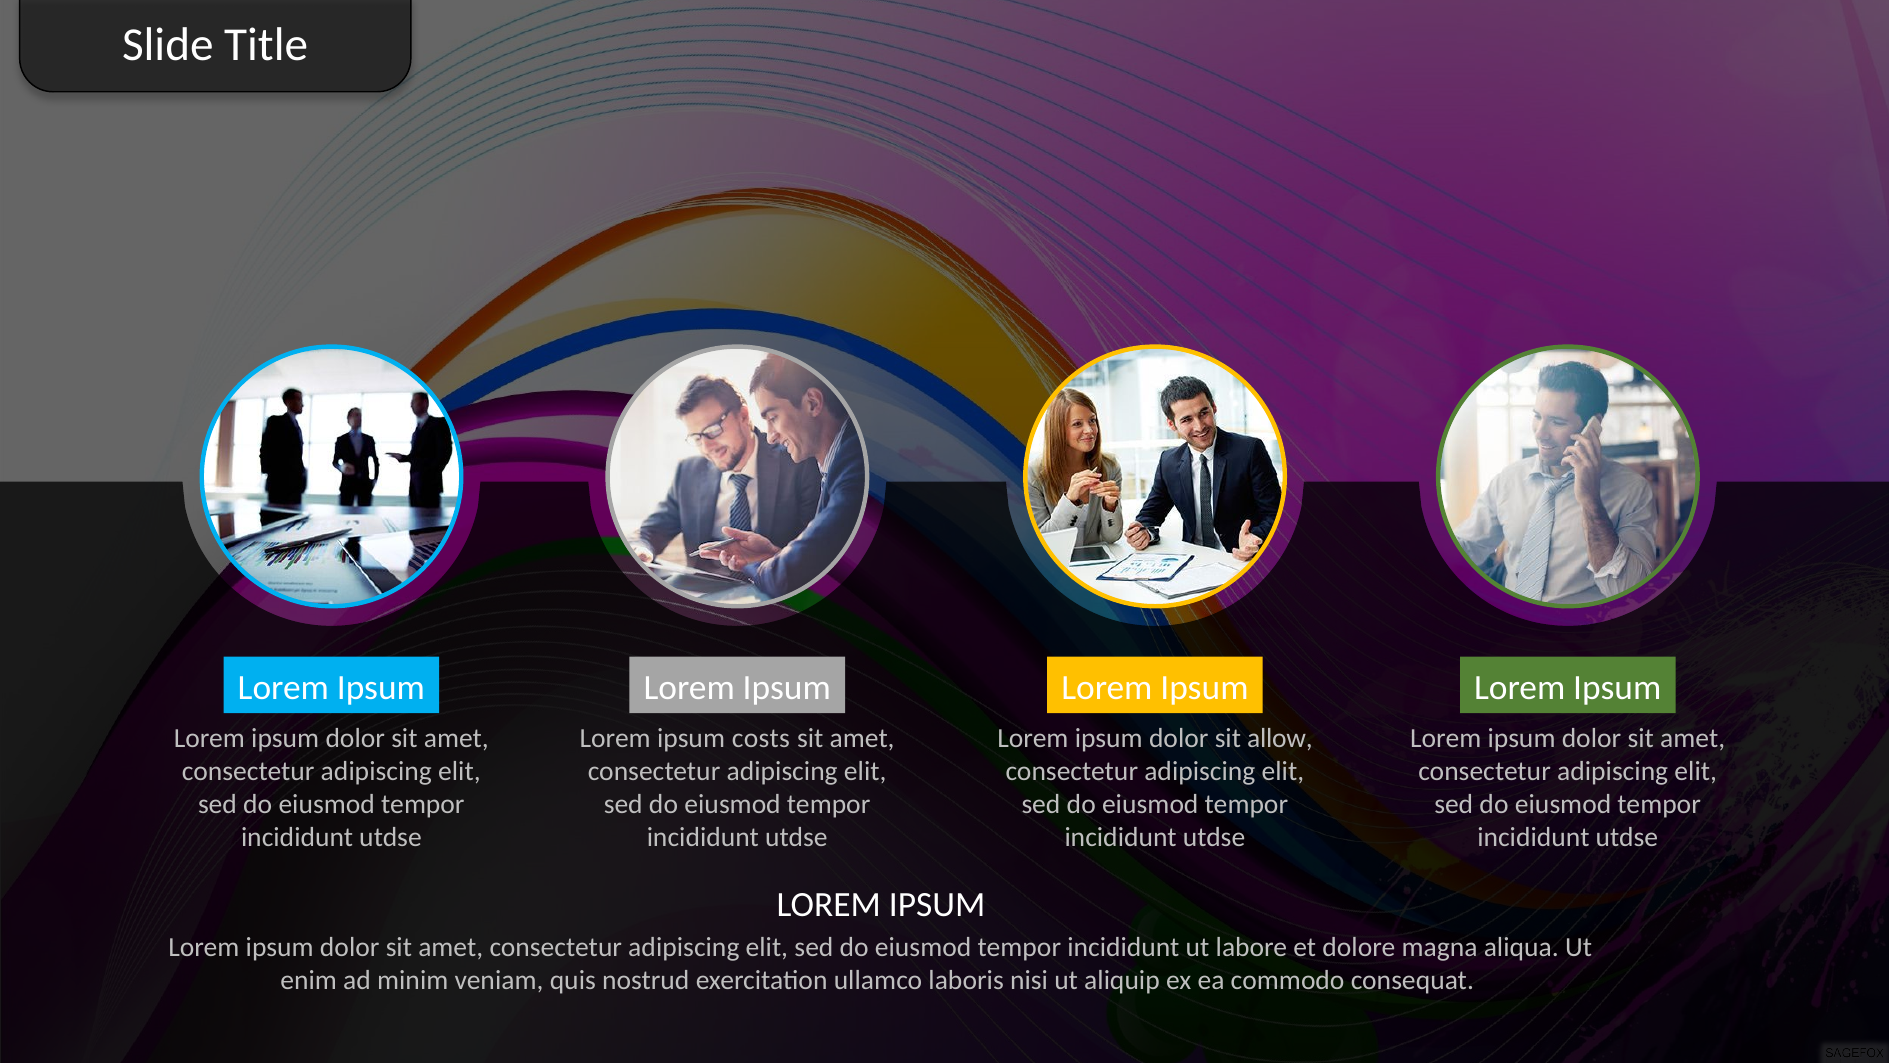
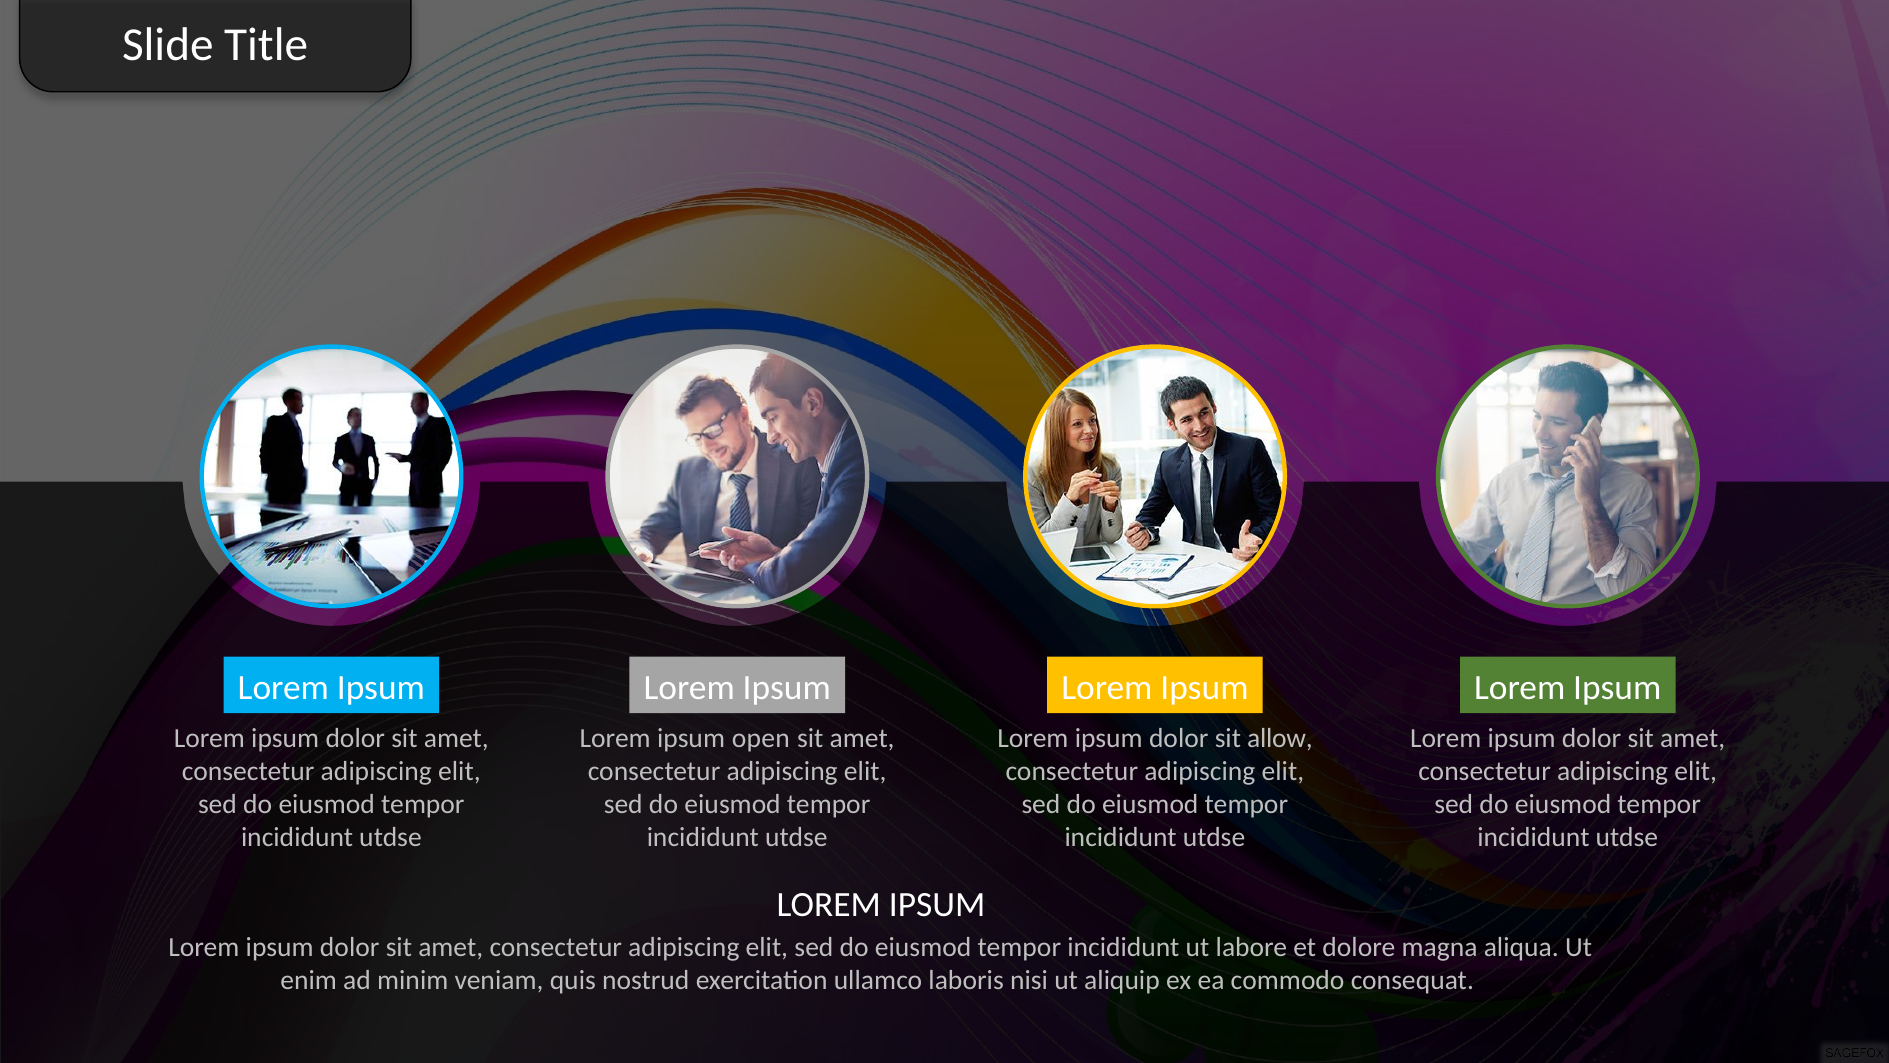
costs: costs -> open (761, 738)
